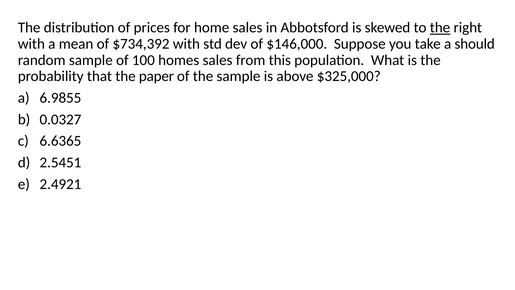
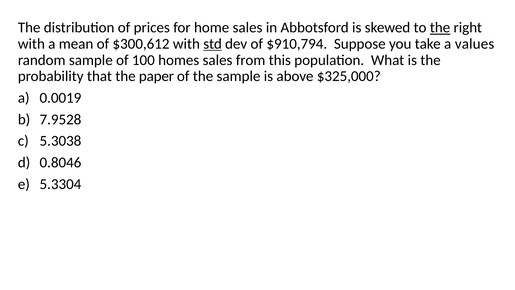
$734,392: $734,392 -> $300,612 (141, 44)
std underline: none -> present (213, 44)
$146,000: $146,000 -> $910,794 (297, 44)
should: should -> values (475, 44)
6.9855: 6.9855 -> 0.0019 (60, 98)
0.0327: 0.0327 -> 7.9528 (60, 119)
6.6365: 6.6365 -> 5.3038 (60, 141)
2.5451: 2.5451 -> 0.8046 (60, 162)
2.4921: 2.4921 -> 5.3304 (60, 184)
